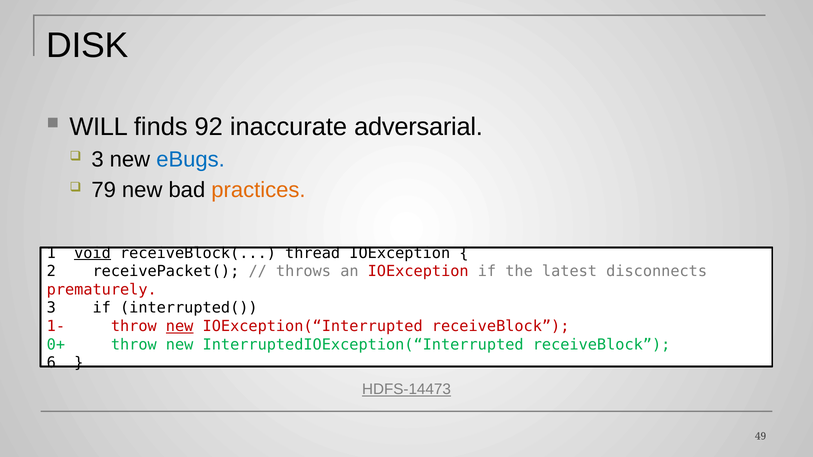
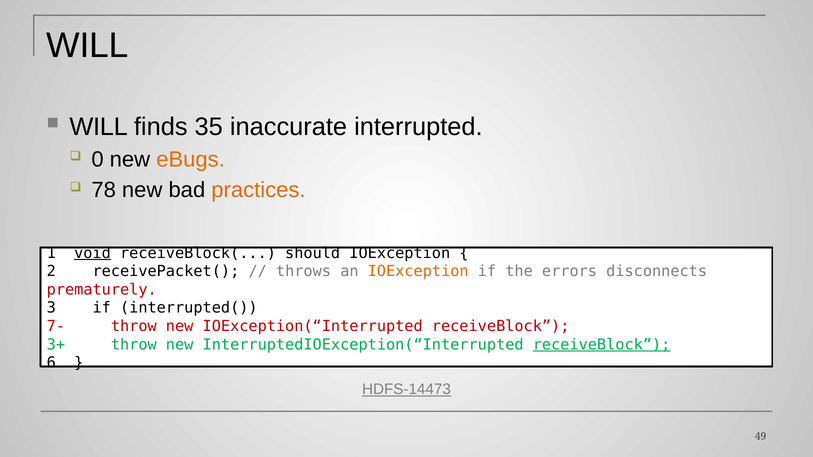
DISK: DISK -> WILL (87, 45)
92: 92 -> 35 (209, 127)
adversarial: adversarial -> interrupted (418, 127)
3: 3 -> 0 (98, 159)
eBugs colour: blue -> orange (191, 159)
79: 79 -> 78 (104, 190)
thread: thread -> should (313, 253)
IOException colour: red -> orange (418, 272)
latest: latest -> errors (569, 272)
1-: 1- -> 7- (56, 326)
new underline: present -> none (180, 326)
0+: 0+ -> 3+ (56, 345)
receiveBlock underline: none -> present (602, 345)
